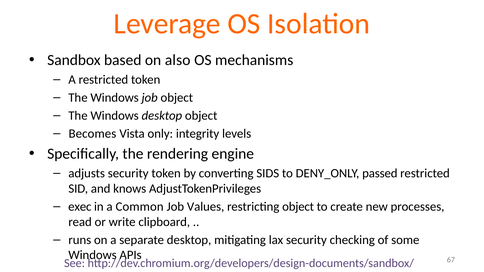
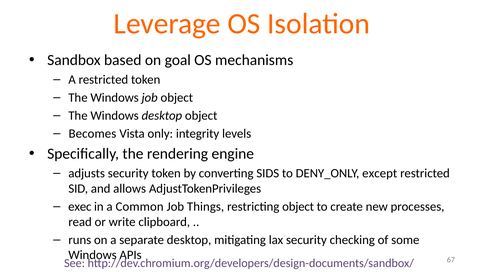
also: also -> goal (178, 60)
passed: passed -> except (380, 173)
knows: knows -> allows (130, 189)
Values: Values -> Things (206, 207)
